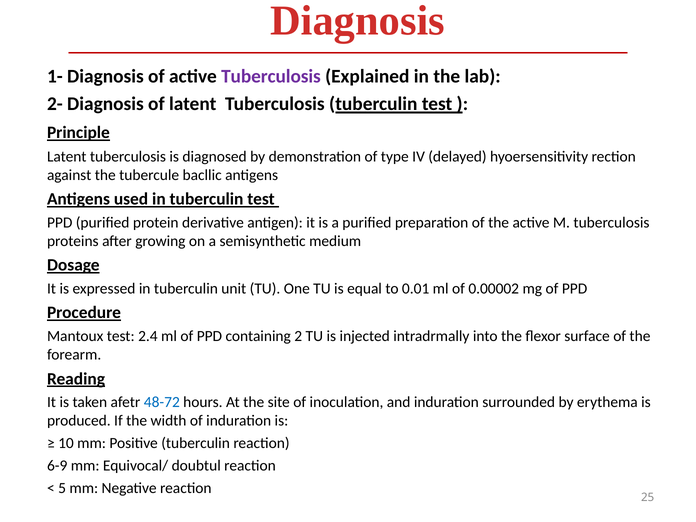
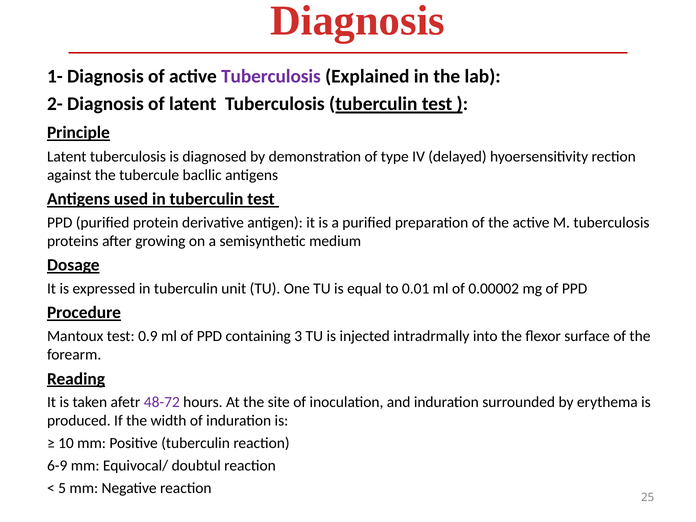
2.4: 2.4 -> 0.9 (148, 336)
2: 2 -> 3 (298, 336)
48-72 colour: blue -> purple (162, 402)
